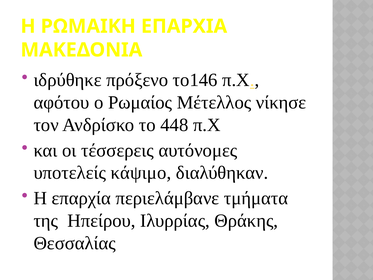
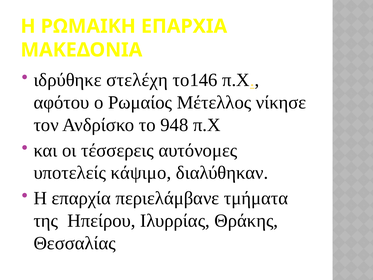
πρόξενο: πρόξενο -> στελέχη (137, 80)
448: 448 -> 948 (174, 125)
